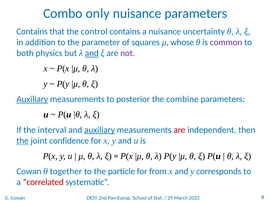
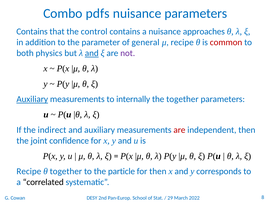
only: only -> pdfs (98, 13)
uncertainty: uncertainty -> approaches (204, 31)
squares: squares -> general (146, 42)
μ whose: whose -> recipe (182, 42)
common colour: purple -> red (226, 42)
posterior: posterior -> internally (133, 99)
the combine: combine -> together (182, 99)
interval: interval -> indirect (52, 130)
auxiliary underline: present -> none (100, 130)
the underline: present -> none (23, 140)
Cowan: Cowan -> Recipe (29, 171)
for from: from -> then (158, 171)
correlated colour: red -> black (43, 182)
